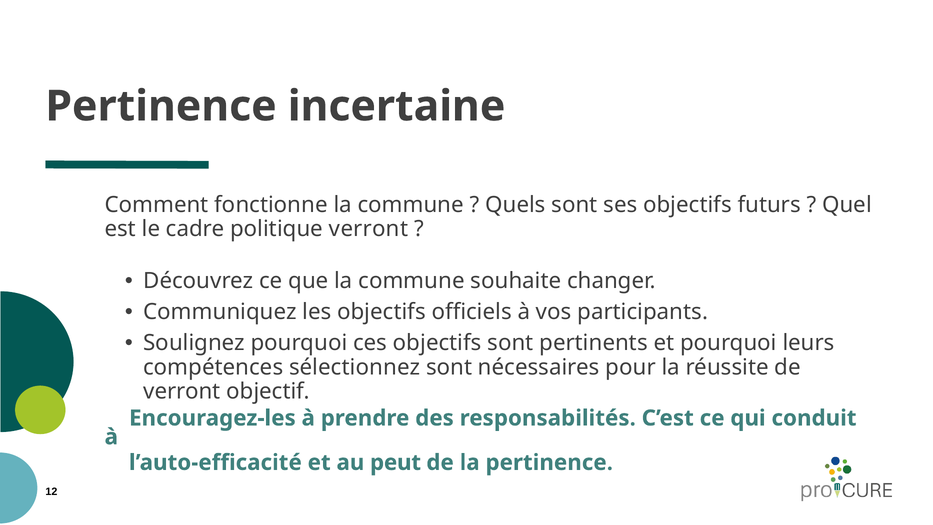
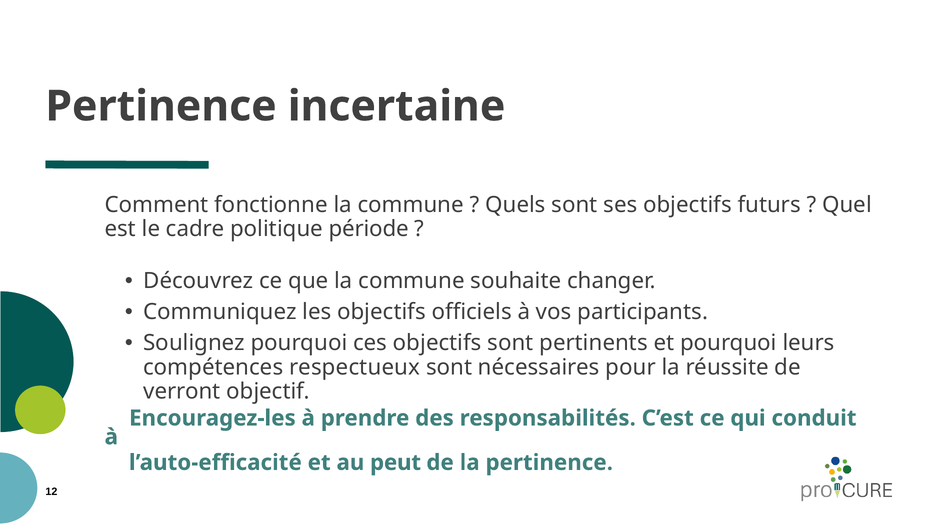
politique verront: verront -> période (369, 229)
sélectionnez: sélectionnez -> respectueux (355, 367)
